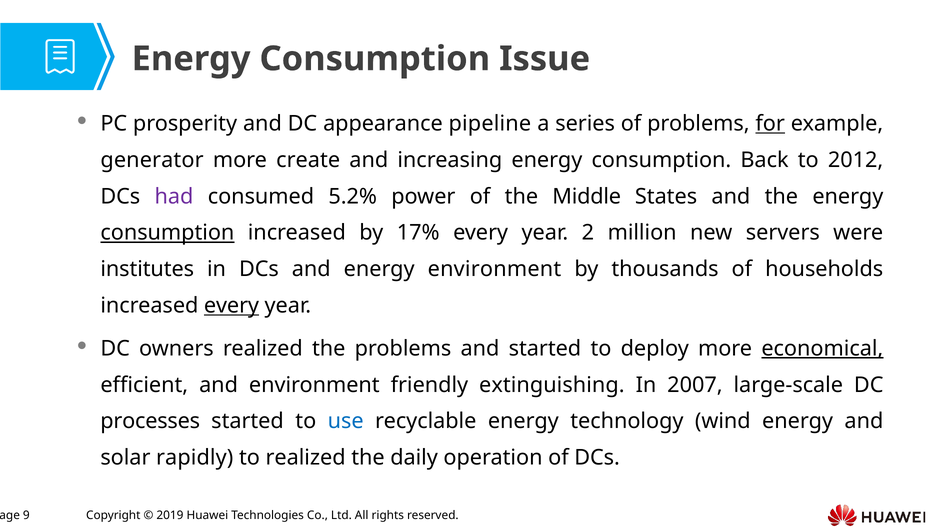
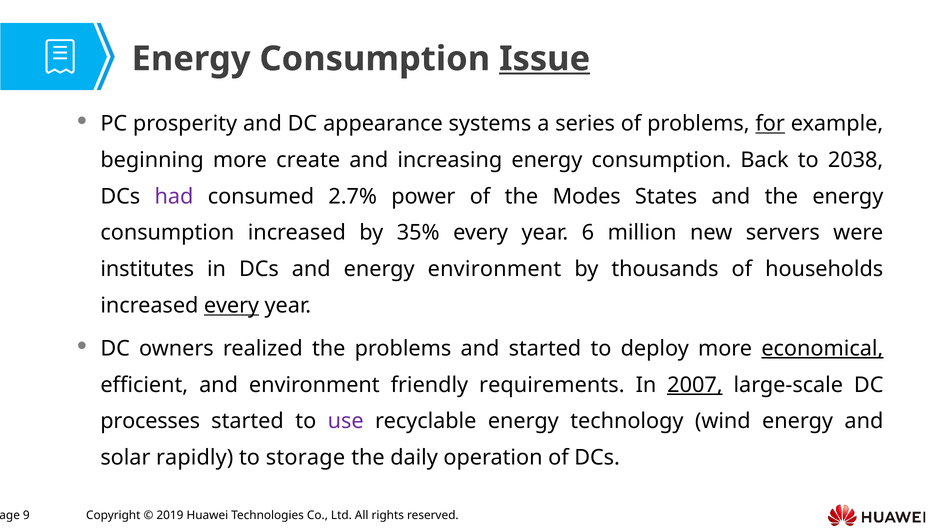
Issue underline: none -> present (545, 59)
pipeline: pipeline -> systems (490, 124)
generator: generator -> beginning (152, 160)
2012: 2012 -> 2038 (856, 160)
5.2%: 5.2% -> 2.7% (353, 197)
Middle: Middle -> Modes (587, 197)
consumption underline: present -> none (167, 233)
17%: 17% -> 35% (418, 233)
2: 2 -> 6 (588, 233)
extinguishing: extinguishing -> requirements (552, 385)
2007 underline: none -> present (695, 385)
use colour: blue -> purple (346, 421)
to realized: realized -> storage (305, 458)
